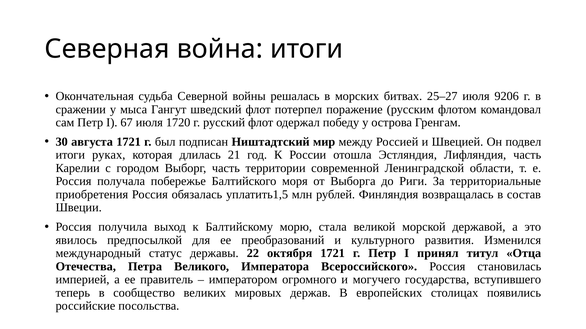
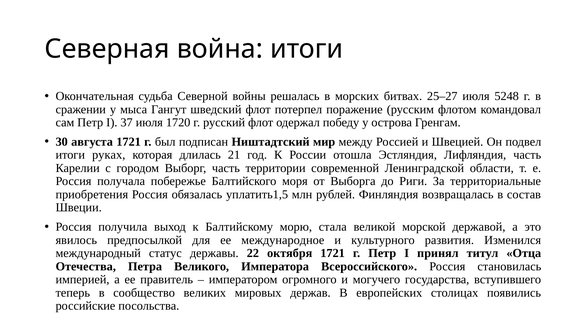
9206: 9206 -> 5248 (507, 96)
67: 67 -> 37 (127, 123)
преобразований: преобразований -> международное (283, 240)
